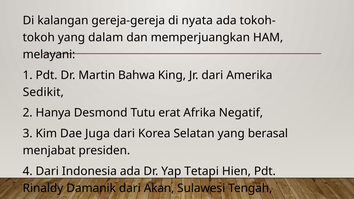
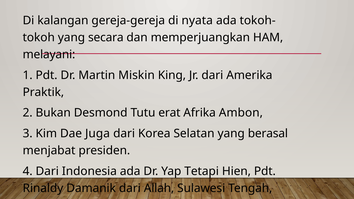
dalam: dalam -> secara (106, 38)
Bahwa: Bahwa -> Miskin (137, 75)
Sedikit: Sedikit -> Praktik (43, 92)
Hanya: Hanya -> Bukan (53, 113)
Negatif: Negatif -> Ambon (241, 113)
Akan: Akan -> Allah (159, 188)
